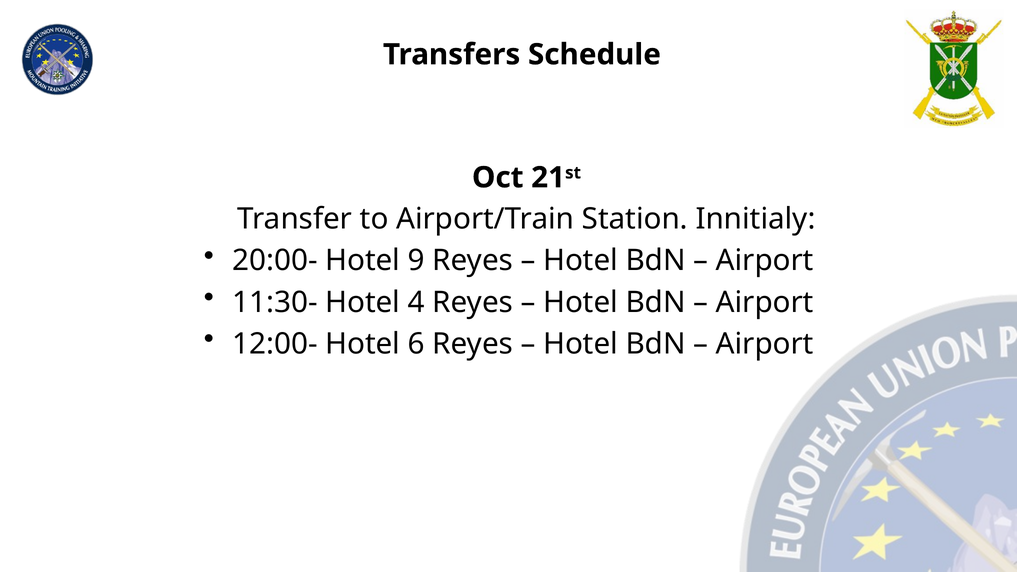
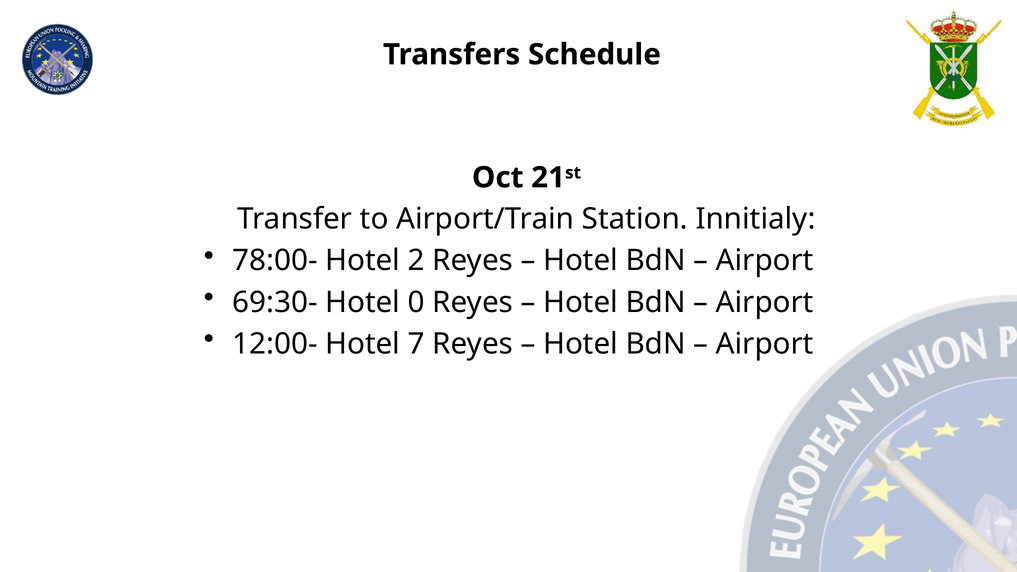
20:00-: 20:00- -> 78:00- (275, 261)
9: 9 -> 2 (416, 261)
11:30-: 11:30- -> 69:30- (275, 302)
4: 4 -> 0 (416, 302)
6: 6 -> 7 (416, 344)
